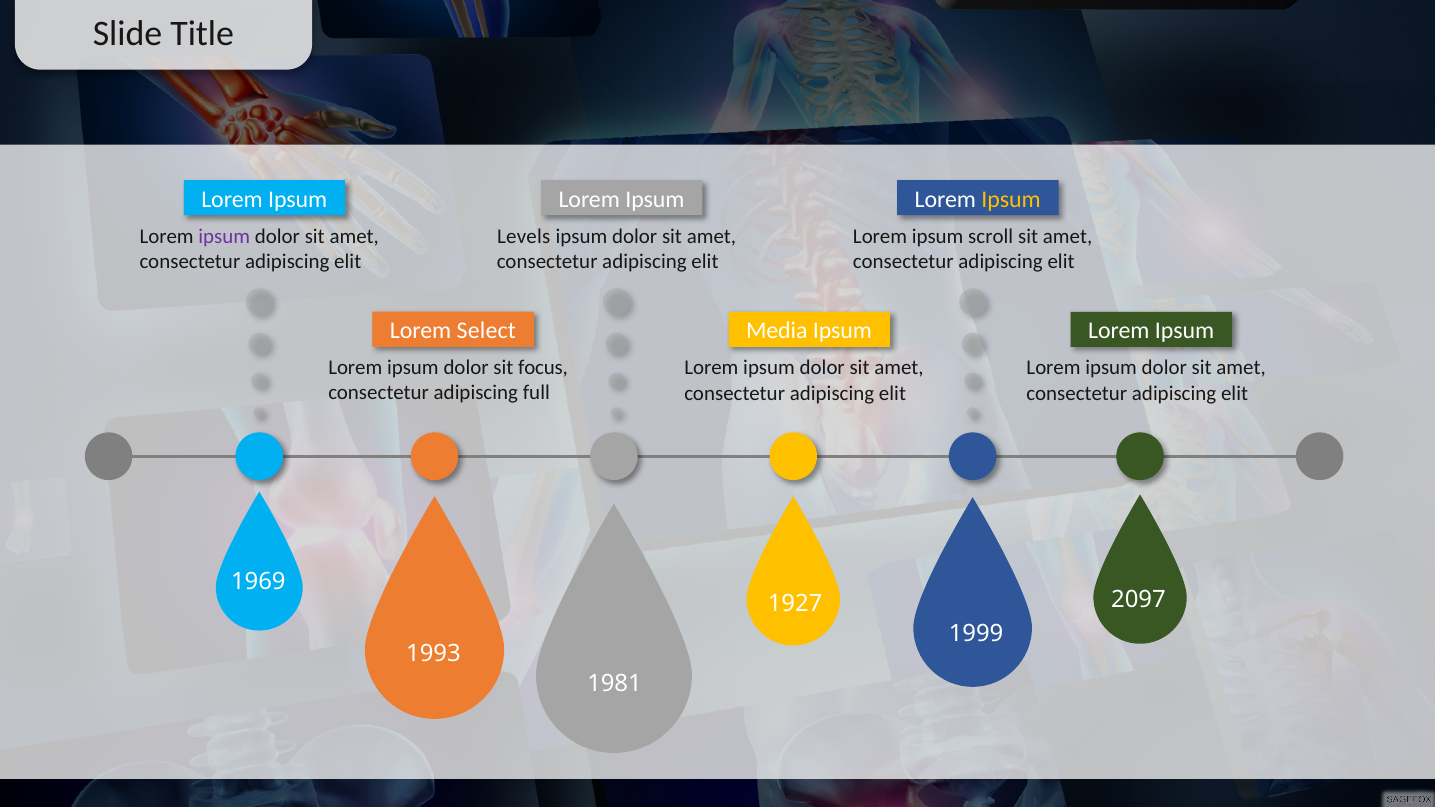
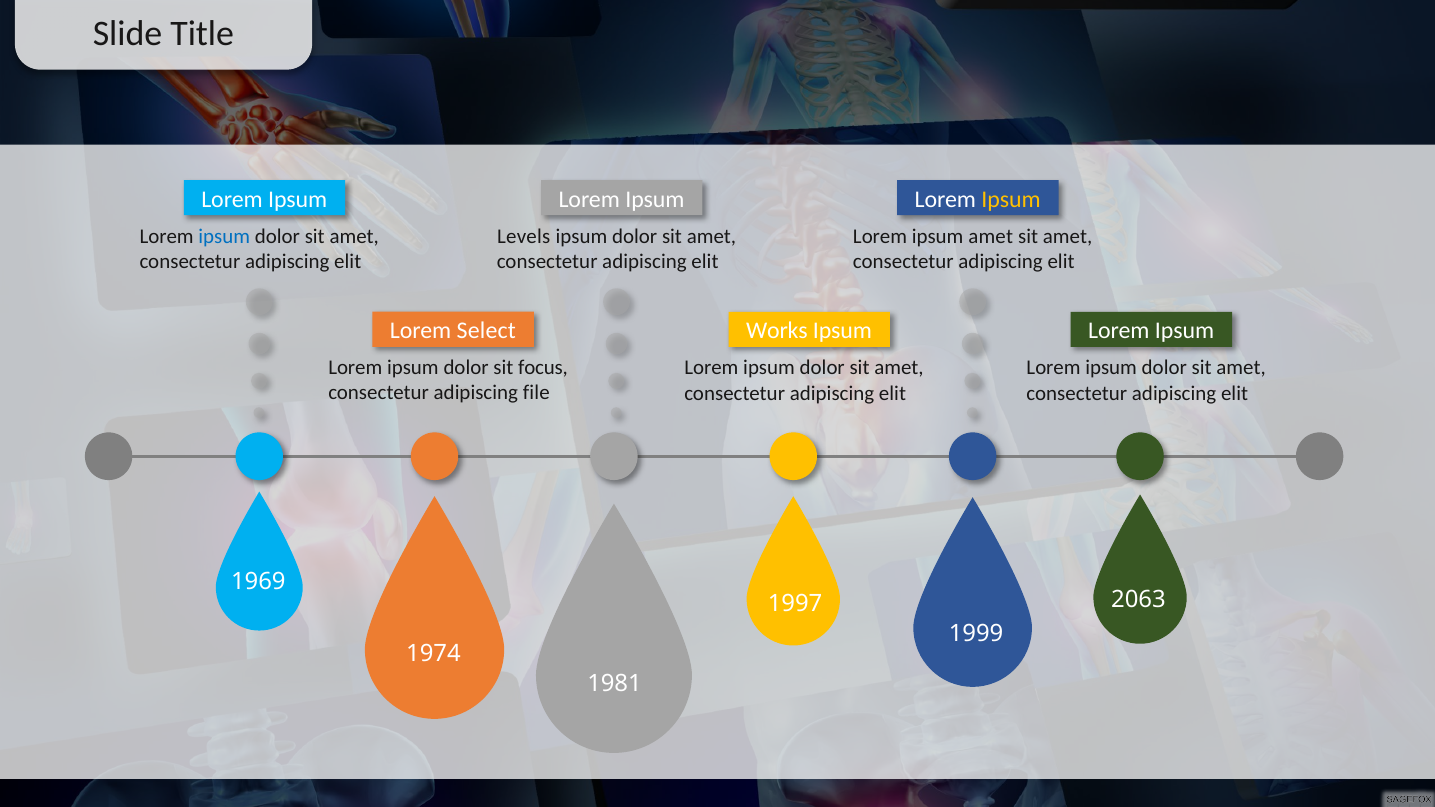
ipsum colour: purple -> blue (224, 236)
ipsum scroll: scroll -> amet (991, 236)
Media: Media -> Works (777, 331)
full: full -> file (536, 393)
2097: 2097 -> 2063 (1139, 599)
1927: 1927 -> 1997 (795, 604)
1993: 1993 -> 1974 (433, 654)
